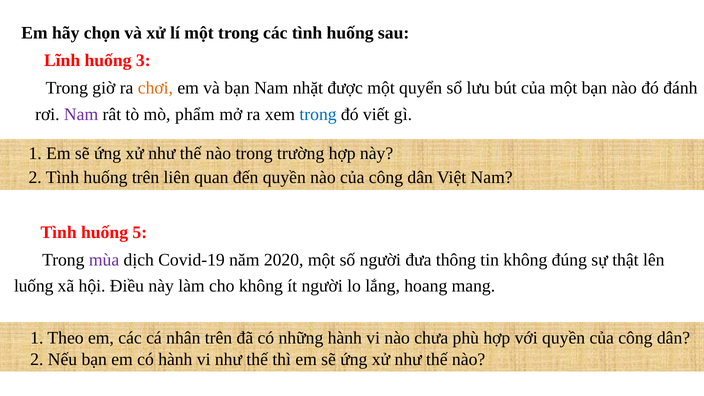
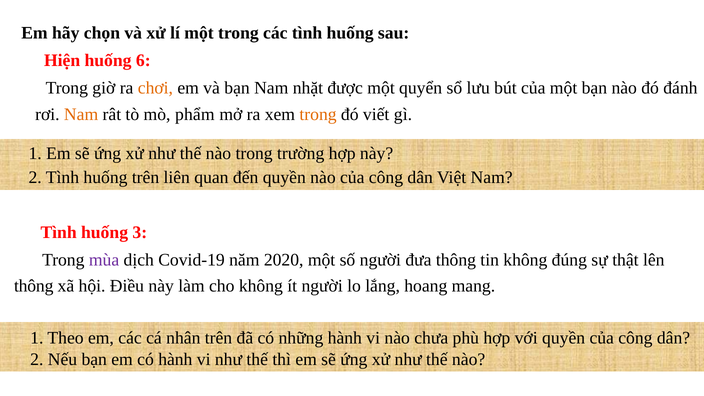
Lĩnh: Lĩnh -> Hiện (62, 61)
3: 3 -> 6 (143, 61)
Nam colour: purple -> orange (81, 114)
trong colour: blue -> orange (318, 114)
5: 5 -> 3 (140, 232)
luống: luống -> thông (34, 286)
